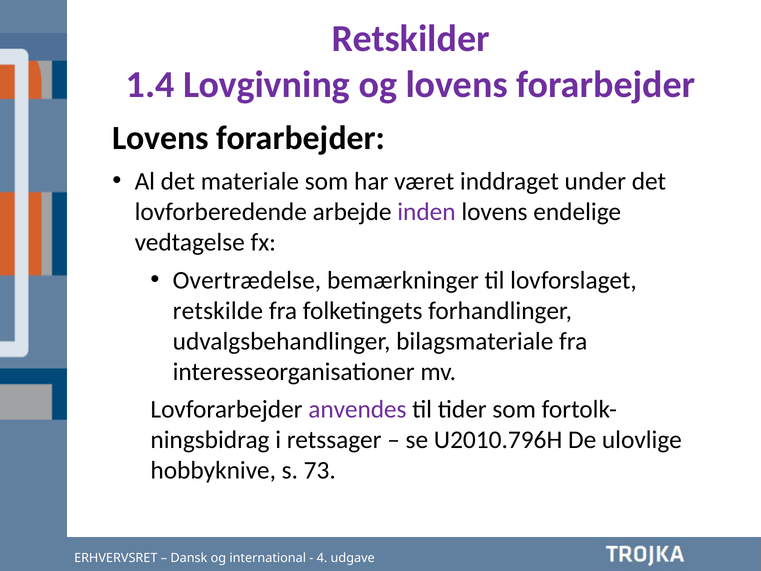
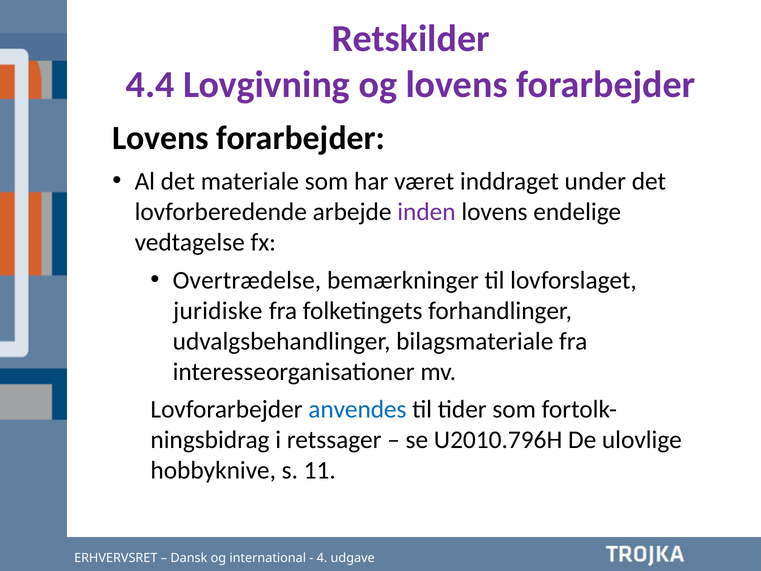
1.4: 1.4 -> 4.4 (150, 85)
retskilde: retskilde -> juridiske (218, 311)
anvendes colour: purple -> blue (357, 409)
73: 73 -> 11 (320, 470)
